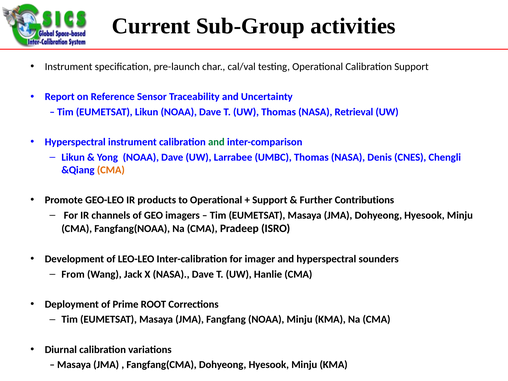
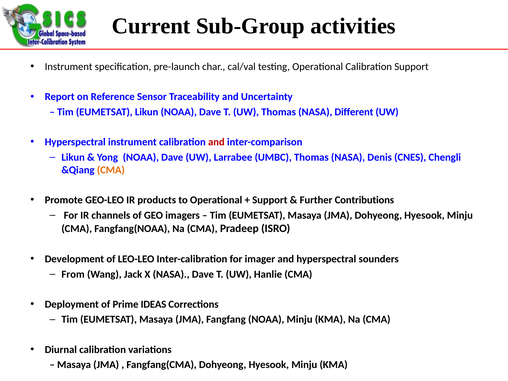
Retrieval: Retrieval -> Different (354, 112)
and colour: green -> red (216, 142)
ROOT: ROOT -> IDEAS (153, 304)
